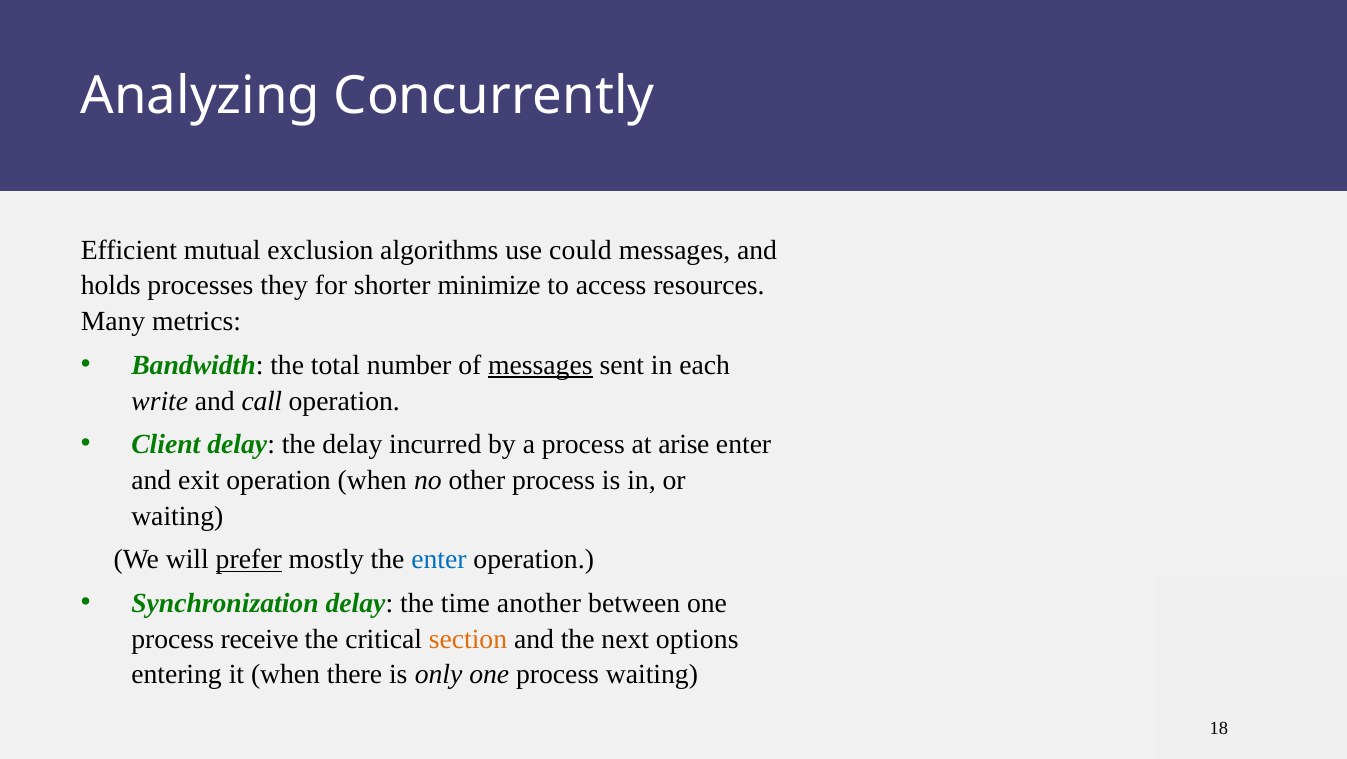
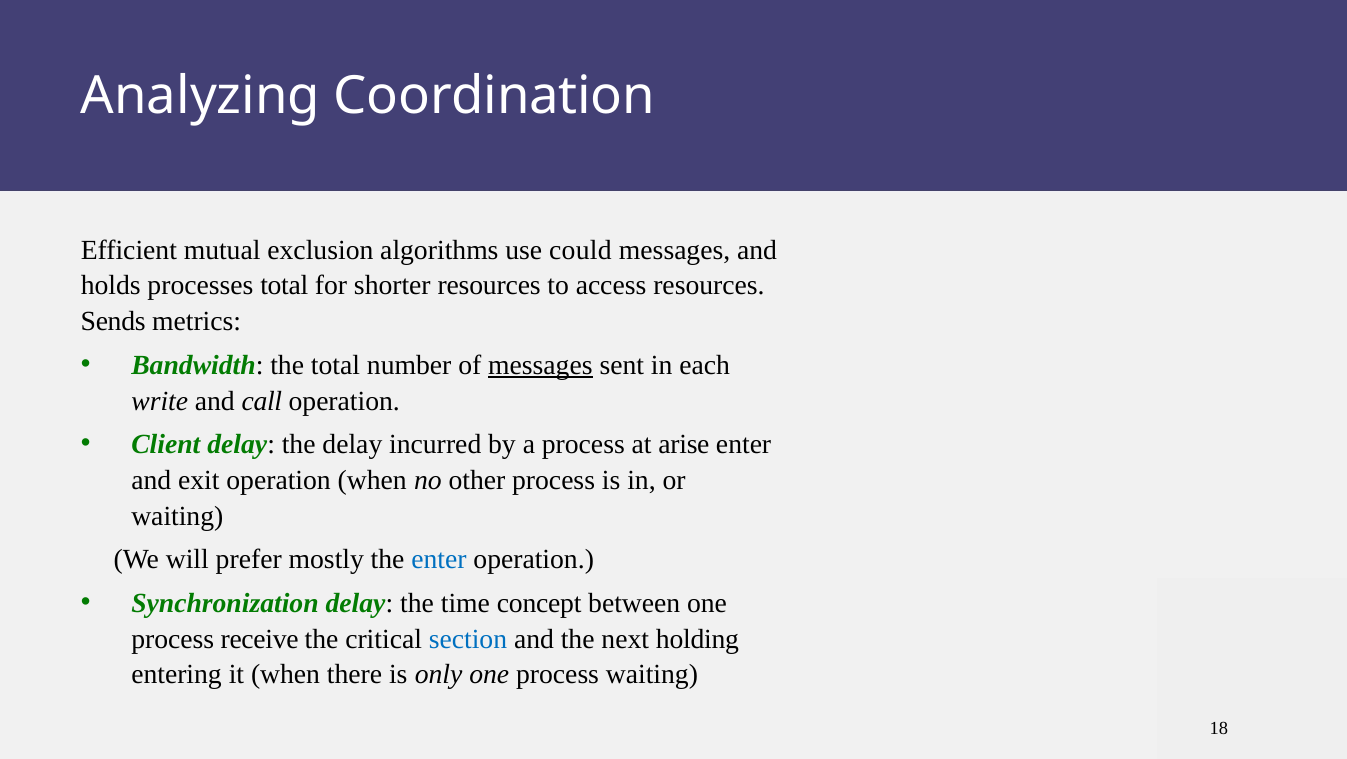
Concurrently: Concurrently -> Coordination (494, 96)
processes they: they -> total (284, 286)
shorter minimize: minimize -> resources (489, 286)
Many: Many -> Sends (113, 322)
prefer underline: present -> none (249, 560)
another: another -> concept (539, 603)
section colour: orange -> blue (468, 639)
options: options -> holding (697, 639)
